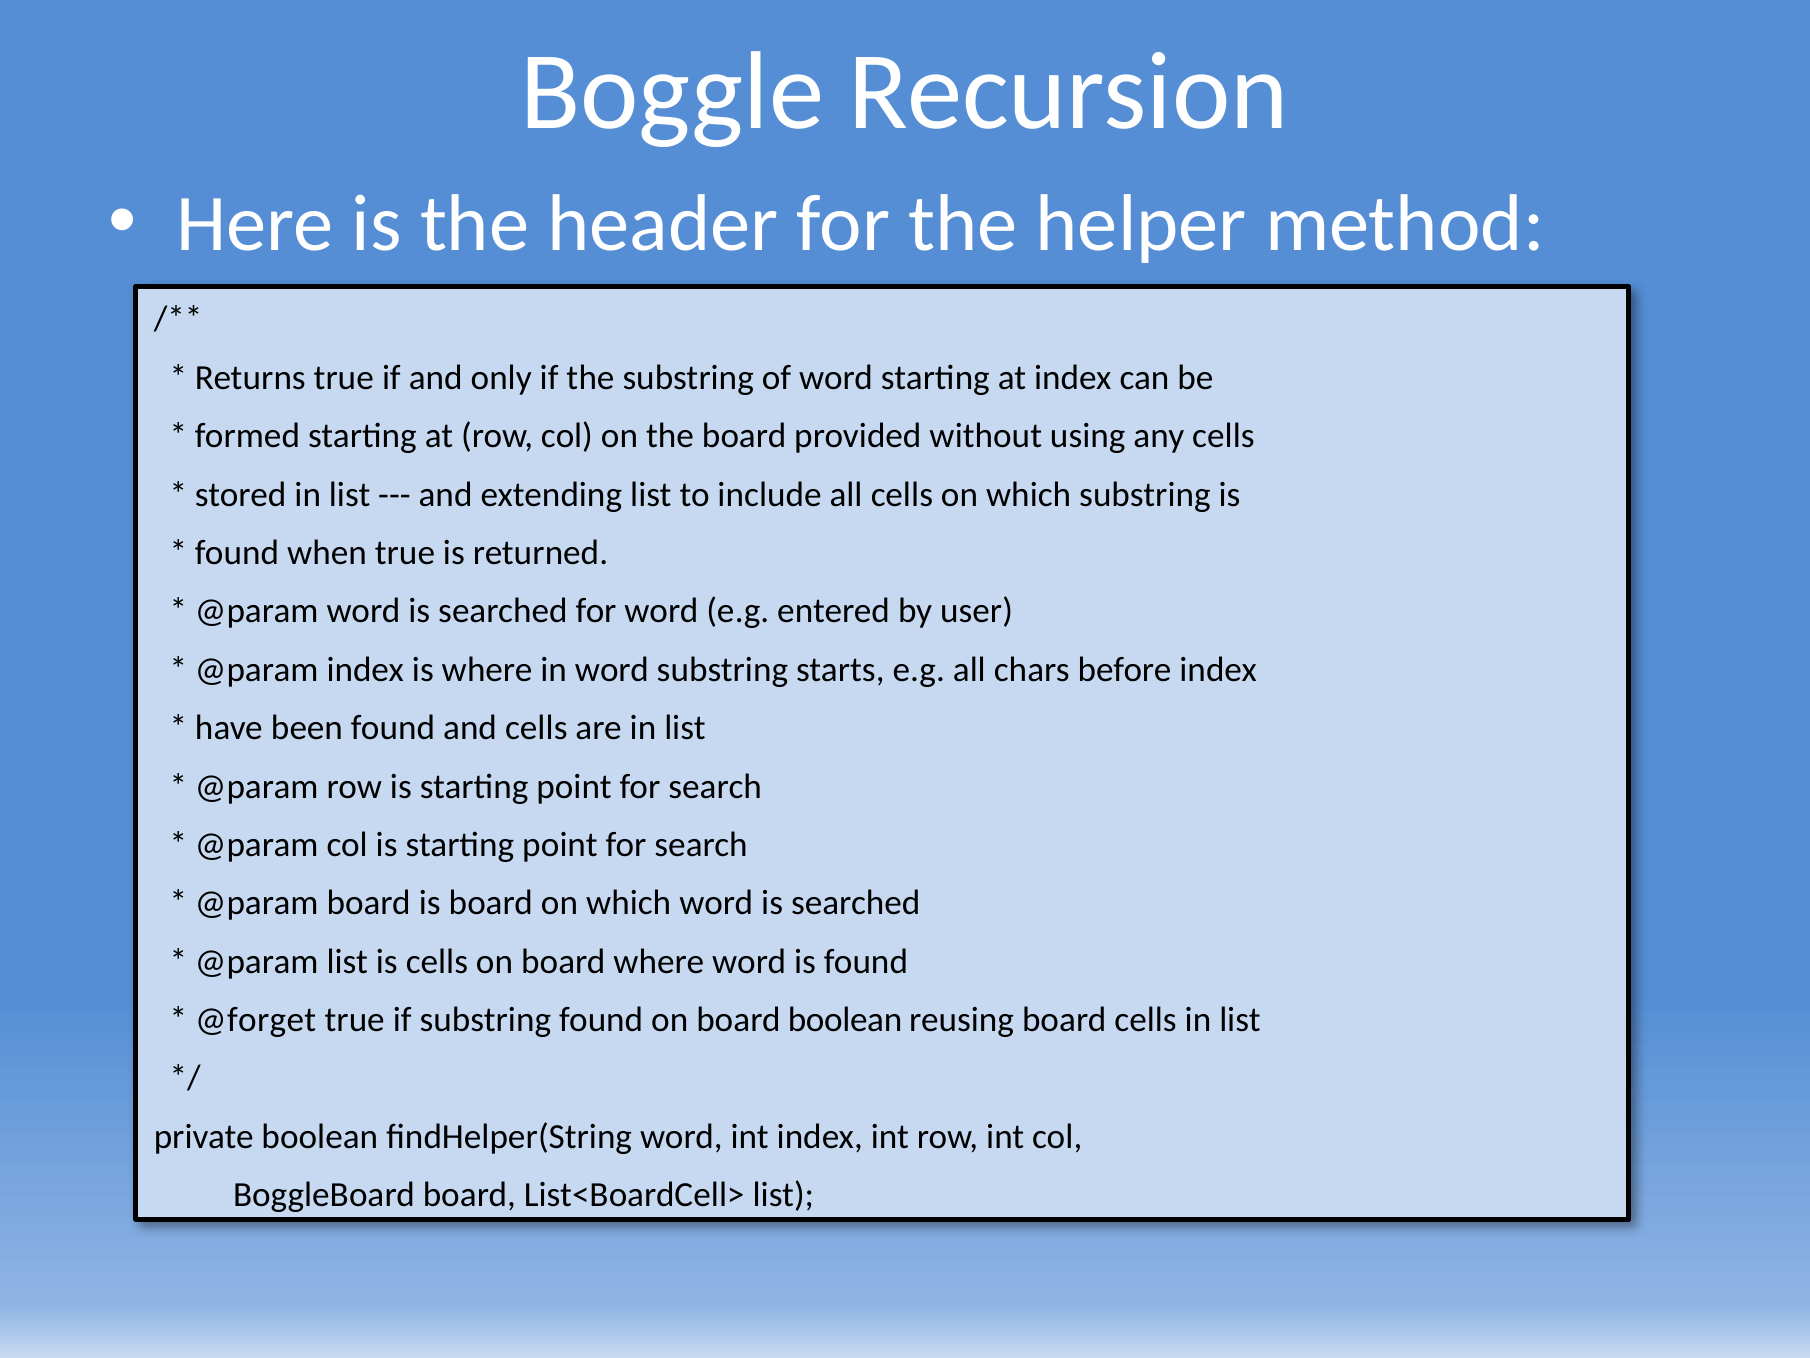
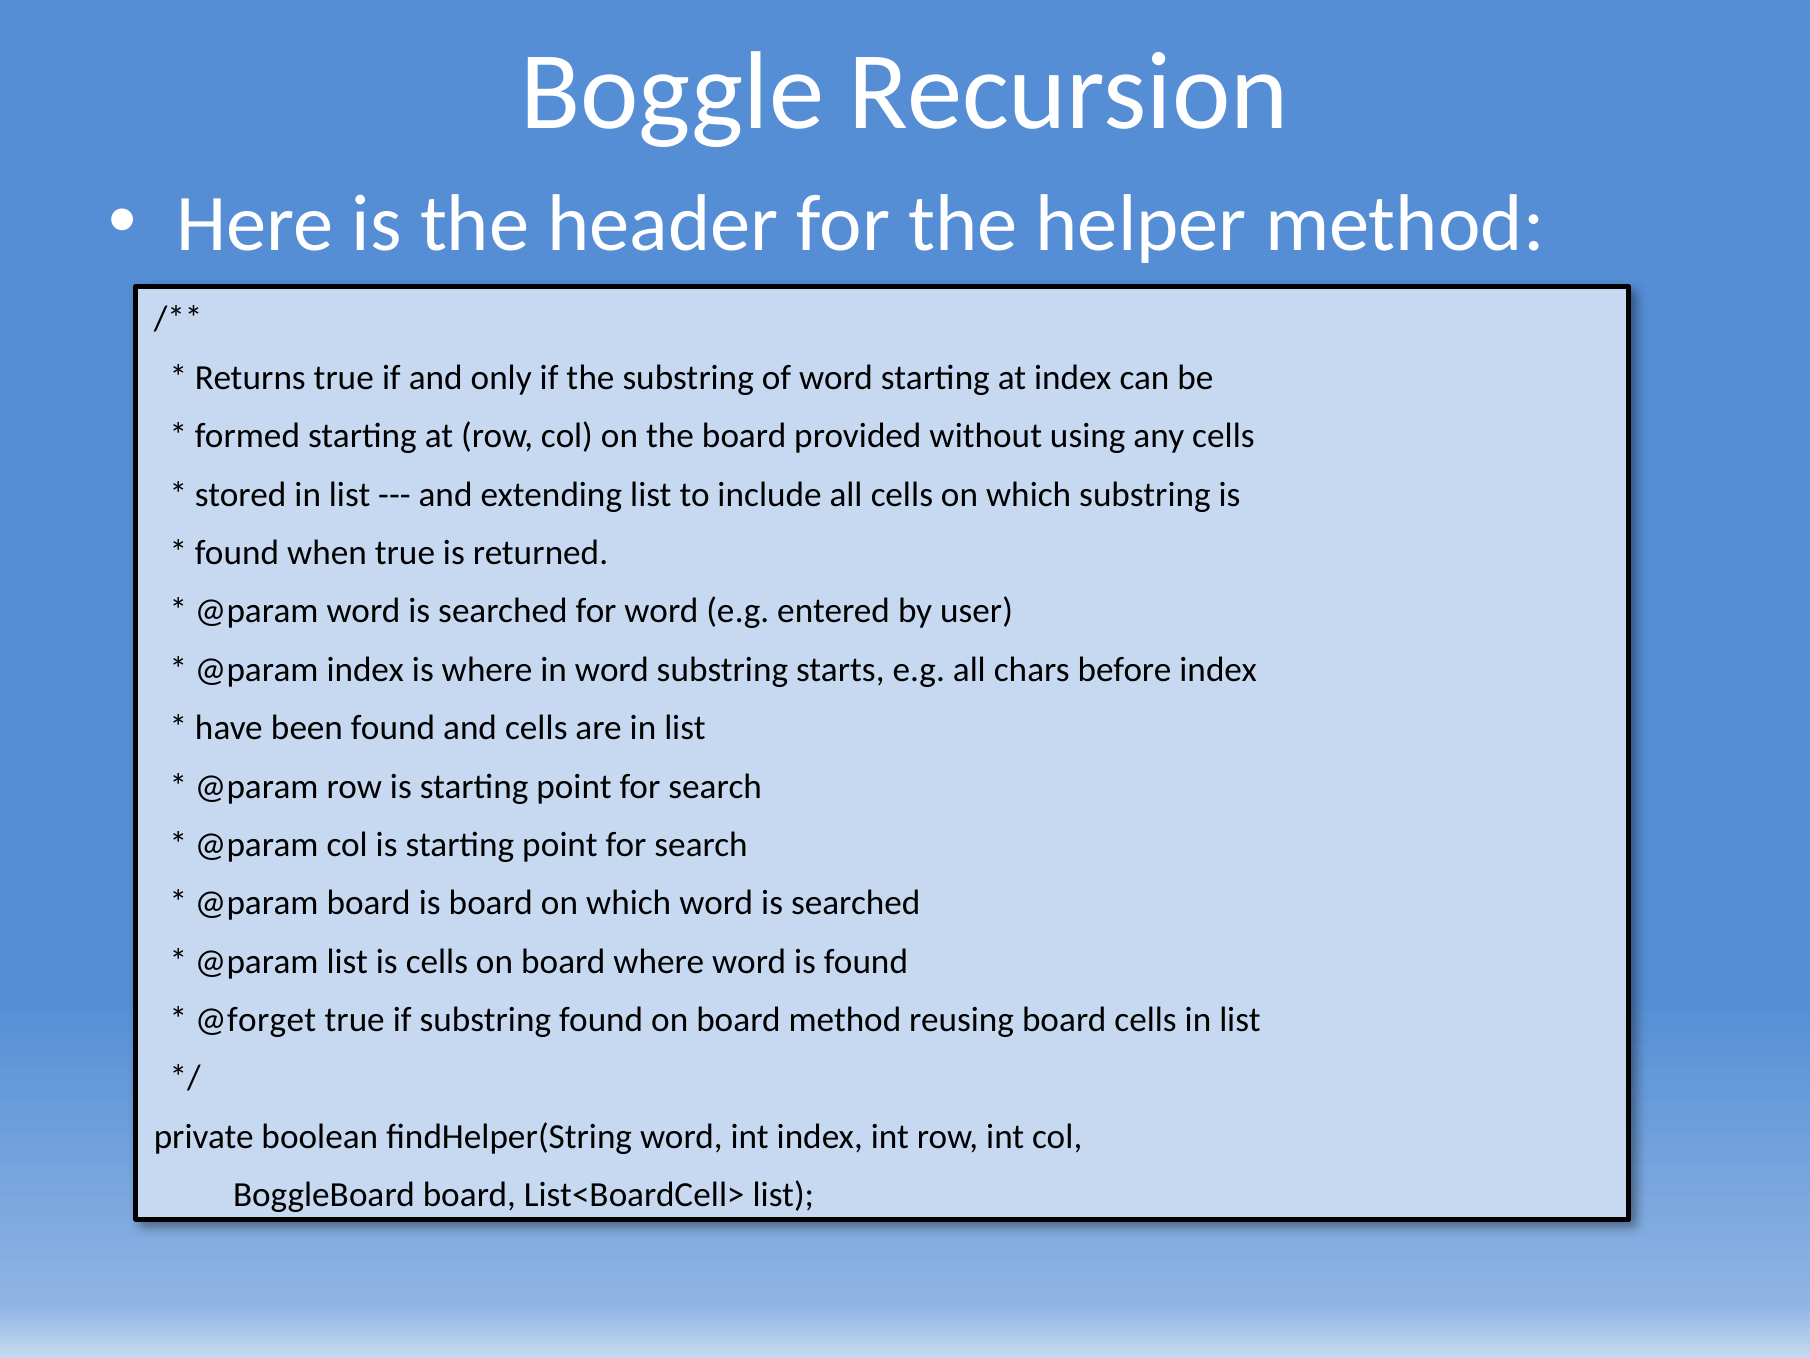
board boolean: boolean -> method (845, 1020)
